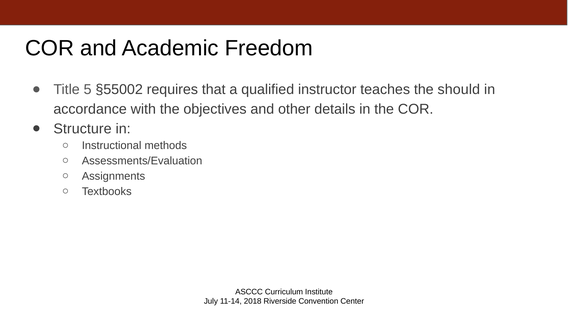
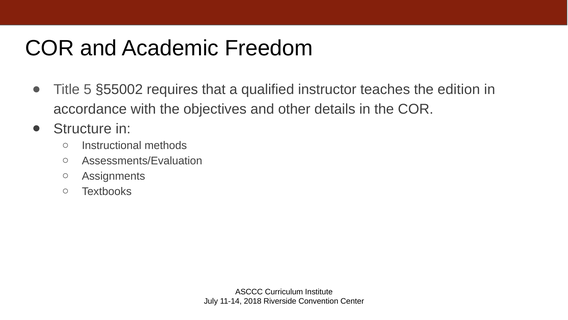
should: should -> edition (459, 89)
